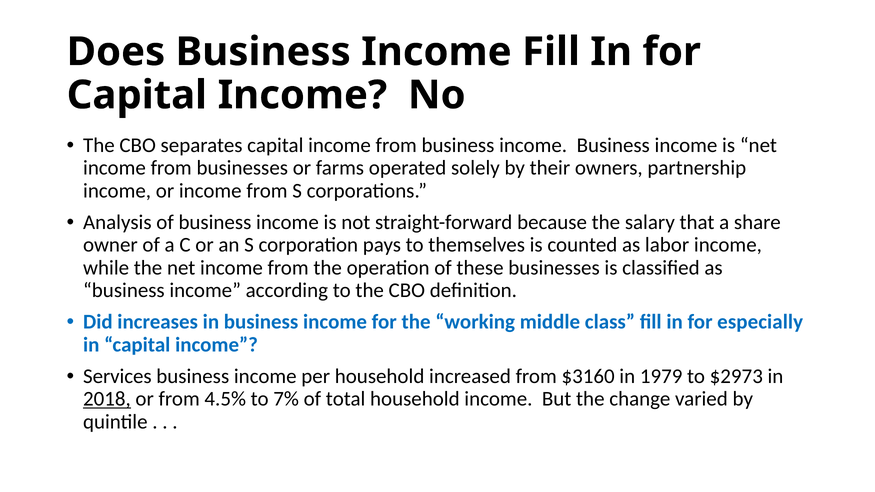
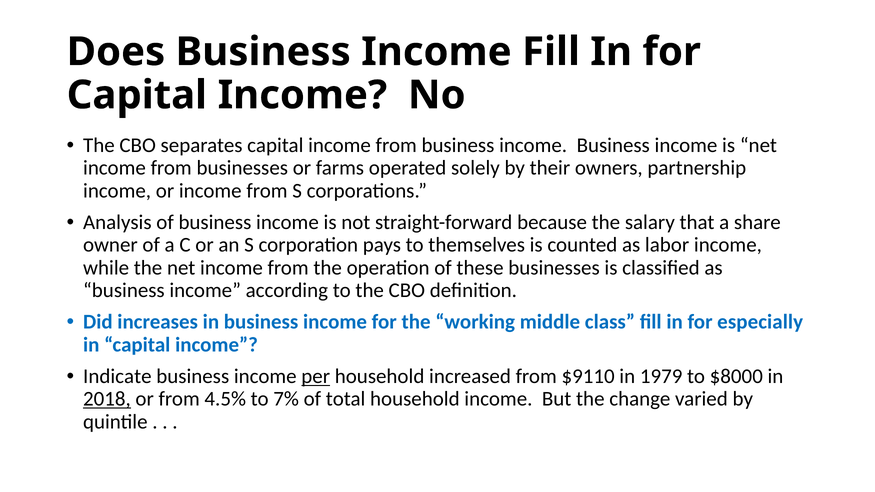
Services: Services -> Indicate (117, 377)
per underline: none -> present (316, 377)
$3160: $3160 -> $9110 (588, 377)
$2973: $2973 -> $8000 (736, 377)
